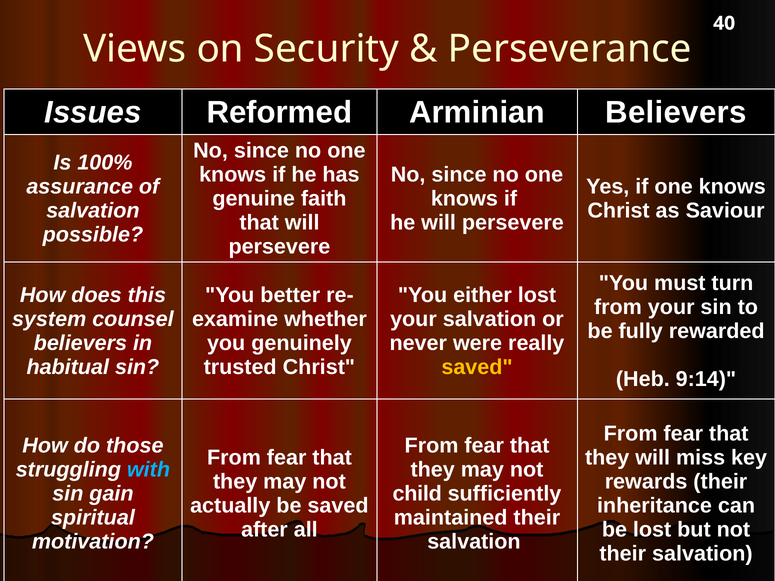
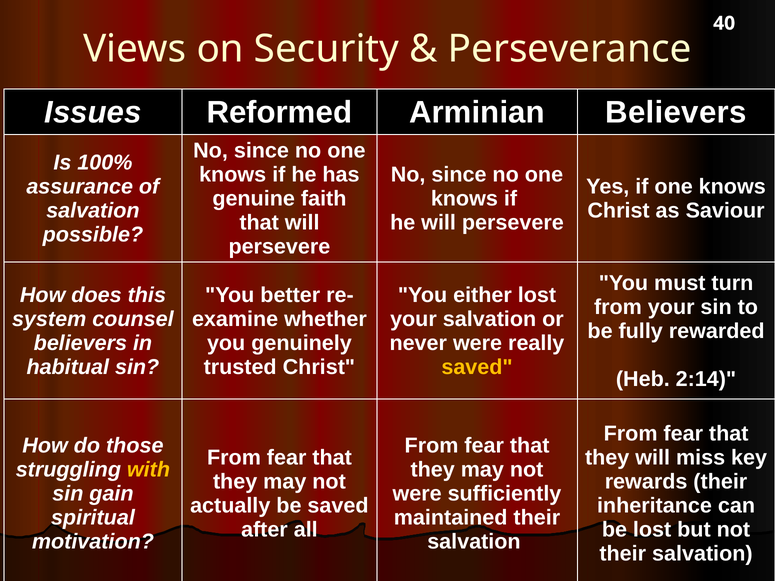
9:14: 9:14 -> 2:14 (706, 379)
with colour: light blue -> yellow (149, 470)
child: child -> were (417, 494)
